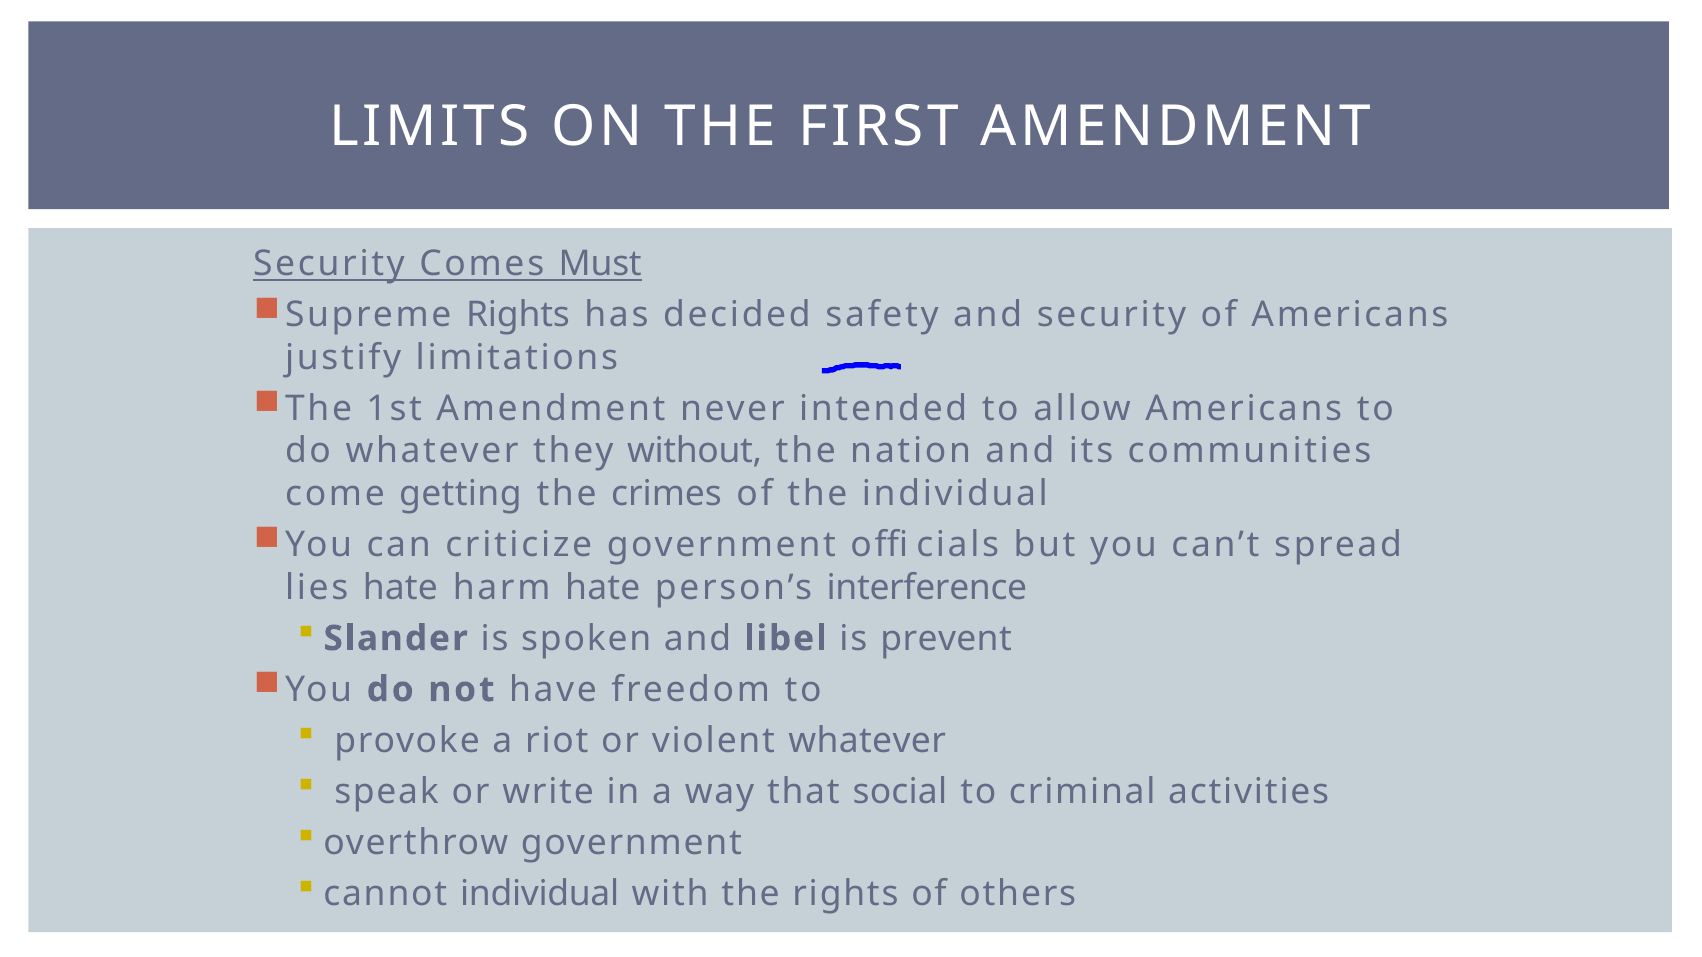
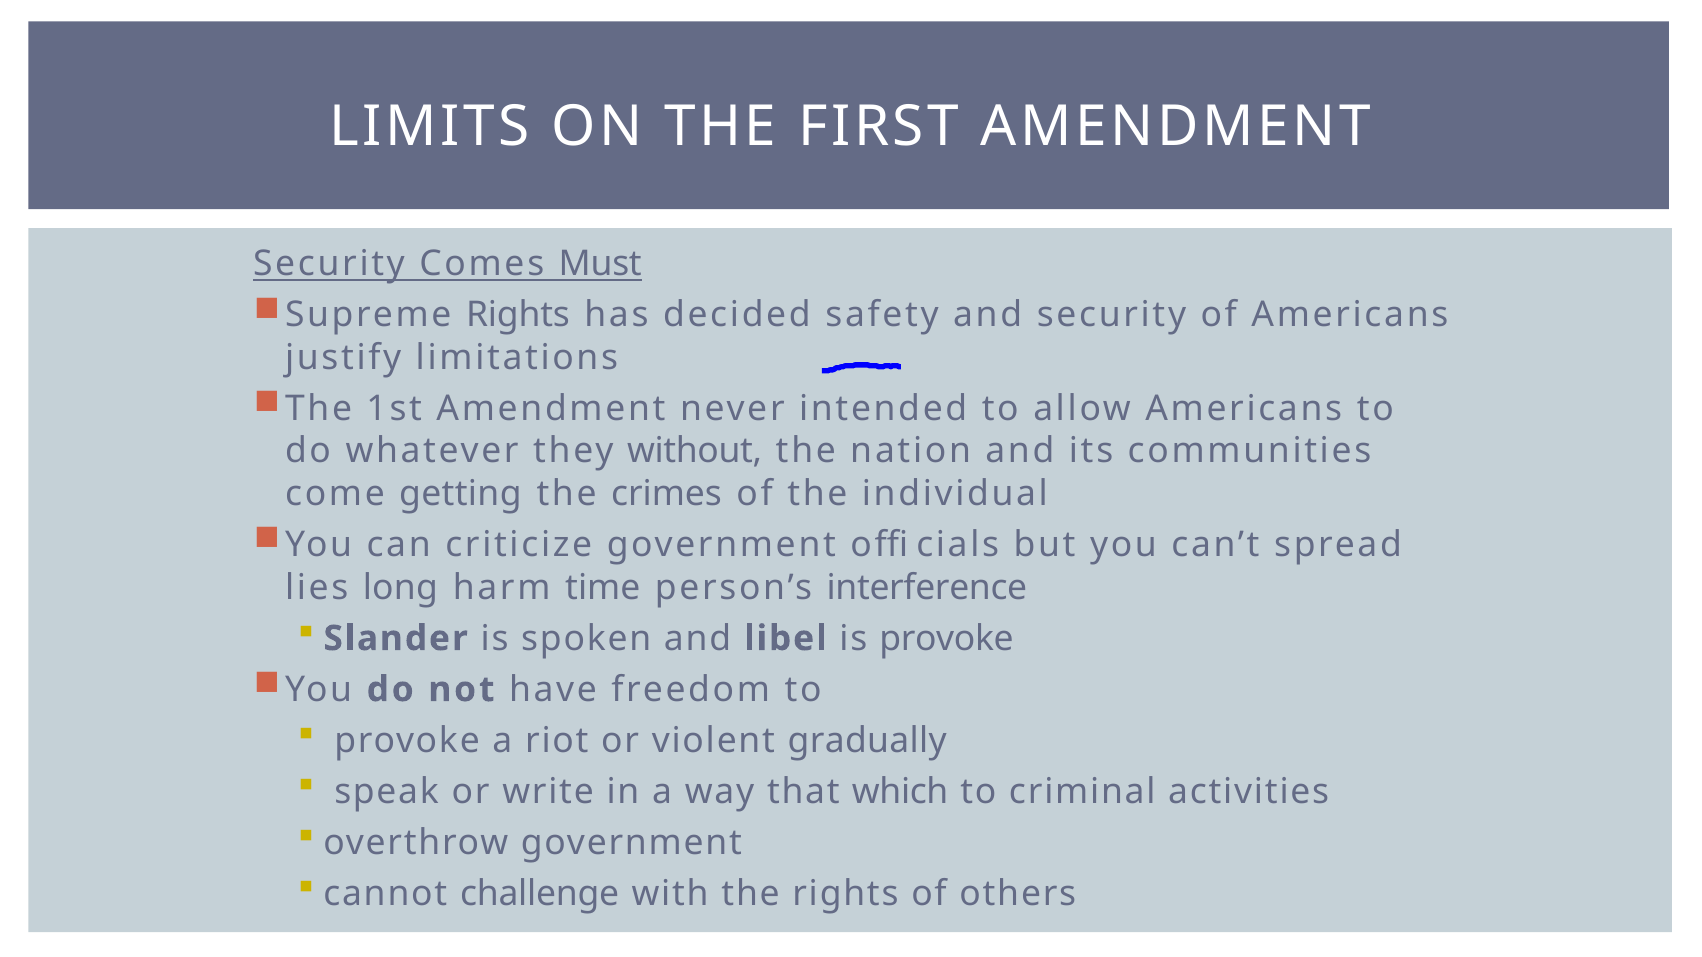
lies hate: hate -> long (400, 588)
harm hate: hate -> time (603, 588)
is prevent: prevent -> provoke (946, 639)
violent whatever: whatever -> gradually (867, 741)
social: social -> which (900, 792)
cannot individual: individual -> challenge (540, 894)
